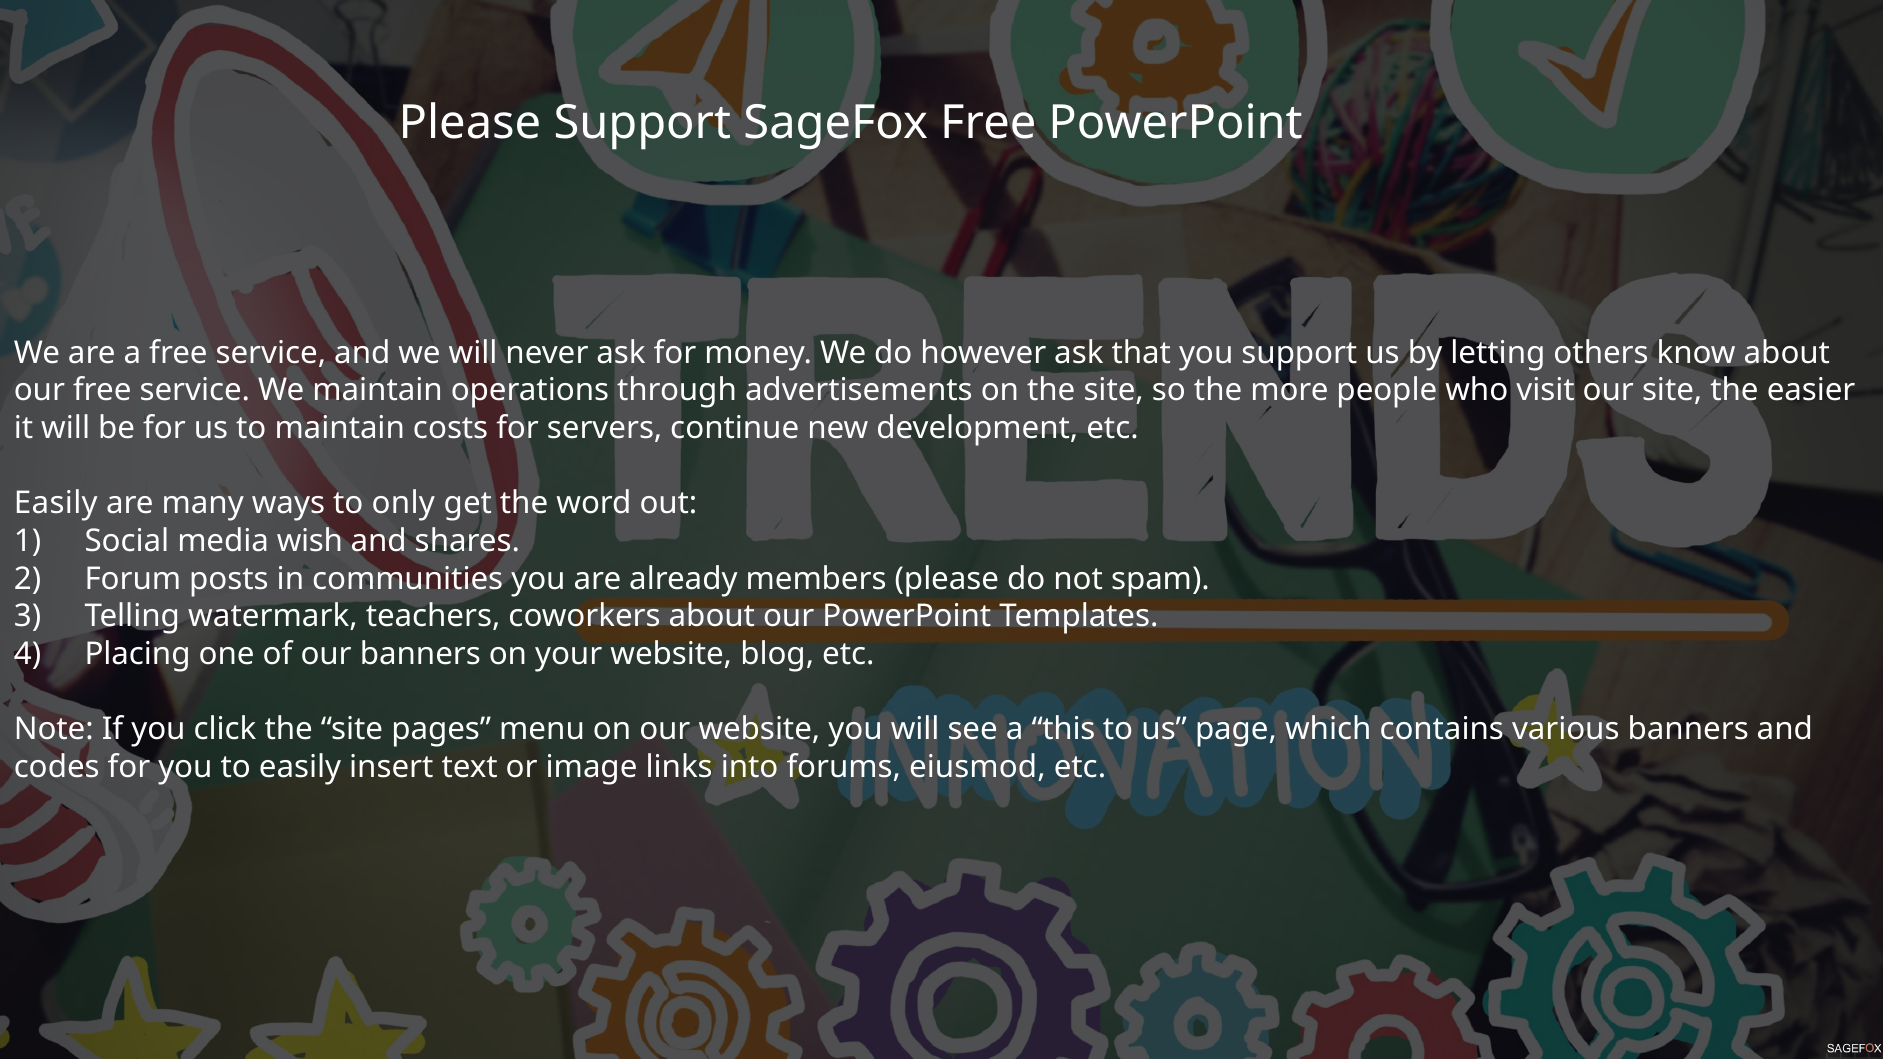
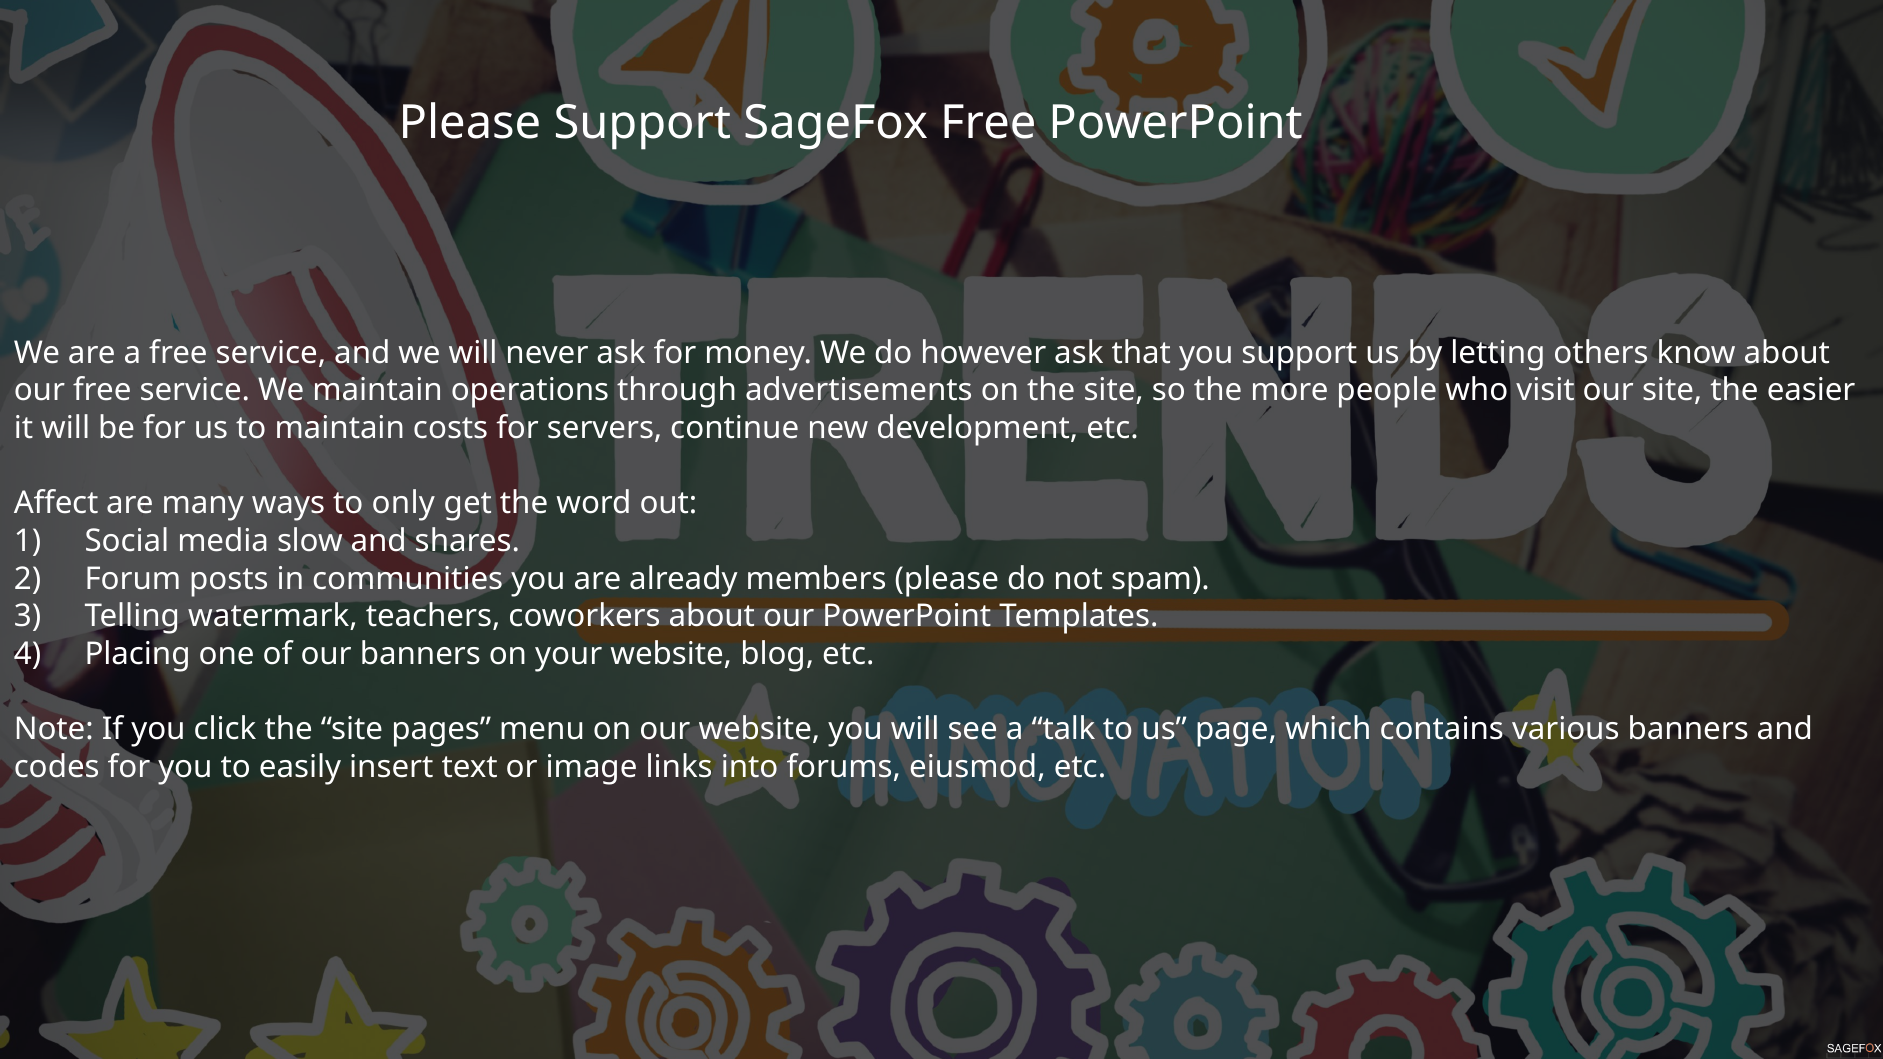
Easily: Easily -> Affect (56, 504)
wish: wish -> slow (310, 541)
this: this -> talk (1063, 729)
